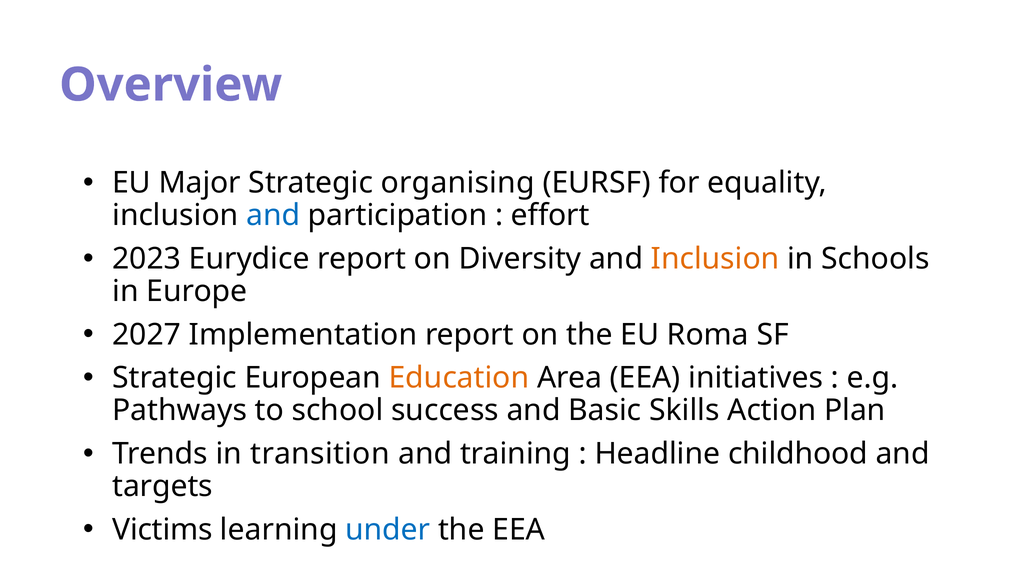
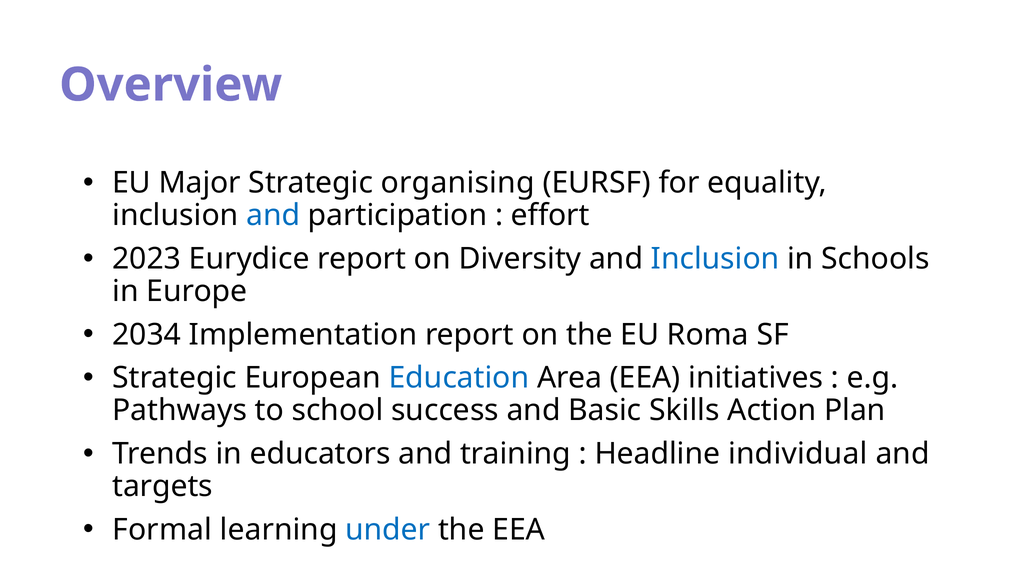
Inclusion colour: orange -> blue (715, 259)
2027: 2027 -> 2034 (147, 335)
Education colour: orange -> blue (459, 378)
transition: transition -> educators (320, 454)
childhood: childhood -> individual (798, 454)
Victims: Victims -> Formal (162, 530)
